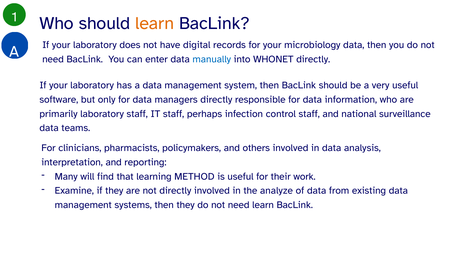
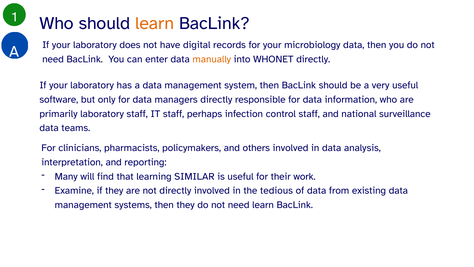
manually colour: blue -> orange (212, 59)
METHOD: METHOD -> SIMILAR (194, 176)
analyze: analyze -> tedious (276, 190)
